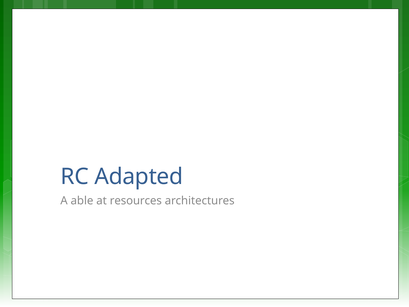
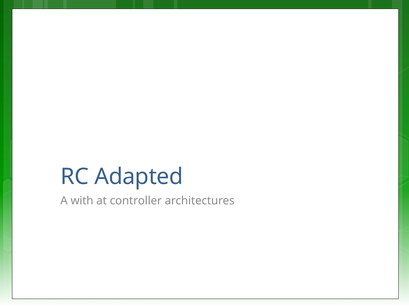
able: able -> with (82, 201)
resources: resources -> controller (136, 201)
